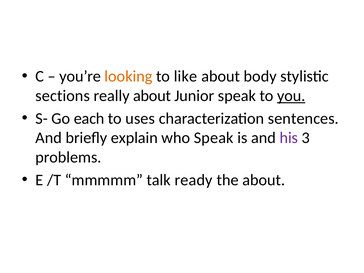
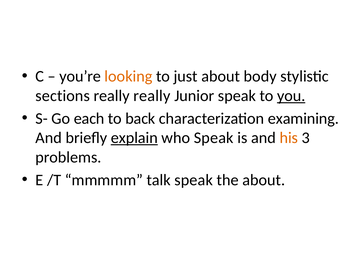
like: like -> just (186, 76)
really about: about -> really (152, 96)
uses: uses -> back (140, 118)
sentences: sentences -> examining (303, 118)
explain underline: none -> present (134, 138)
his colour: purple -> orange (289, 138)
talk ready: ready -> speak (194, 180)
